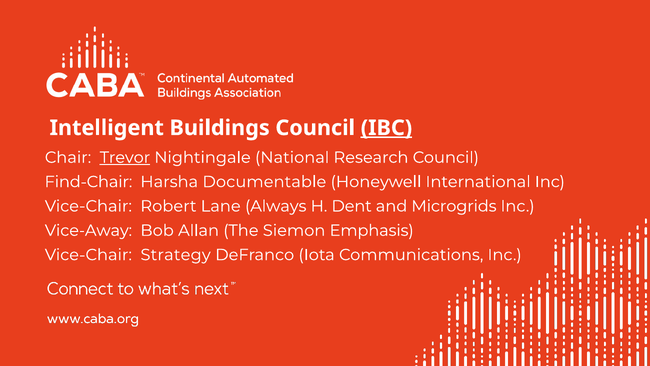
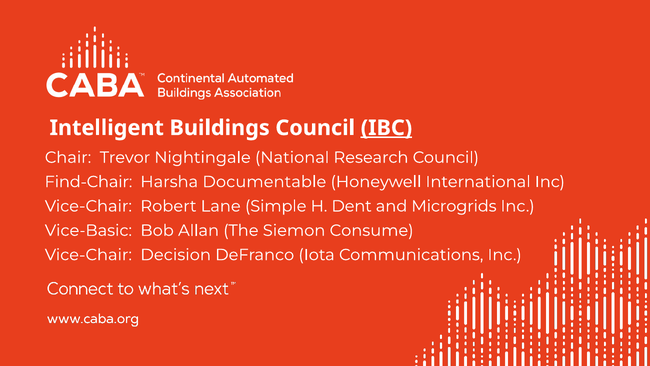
Trevor underline: present -> none (125, 157)
Always: Always -> Simple (276, 206)
Vice-Away: Vice-Away -> Vice-Basic (88, 230)
Emphasis: Emphasis -> Consume (372, 230)
Strategy: Strategy -> Decision (176, 255)
